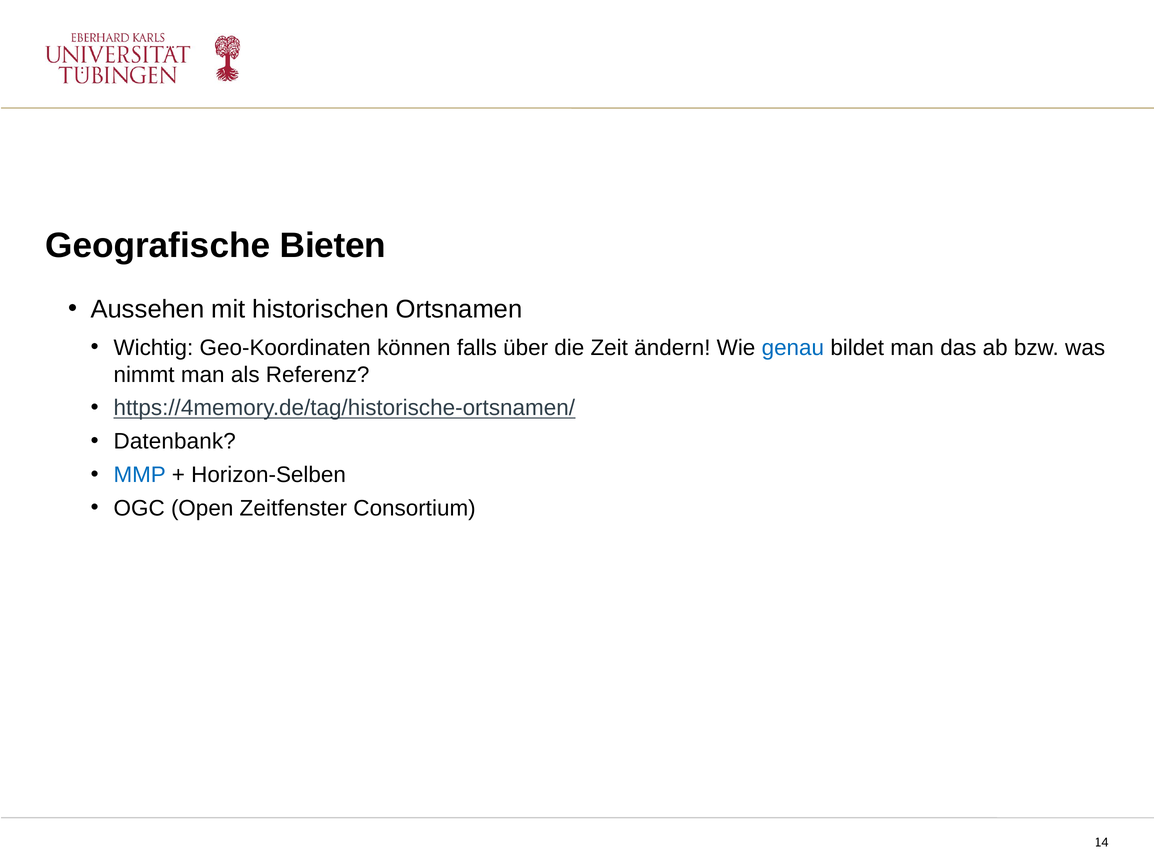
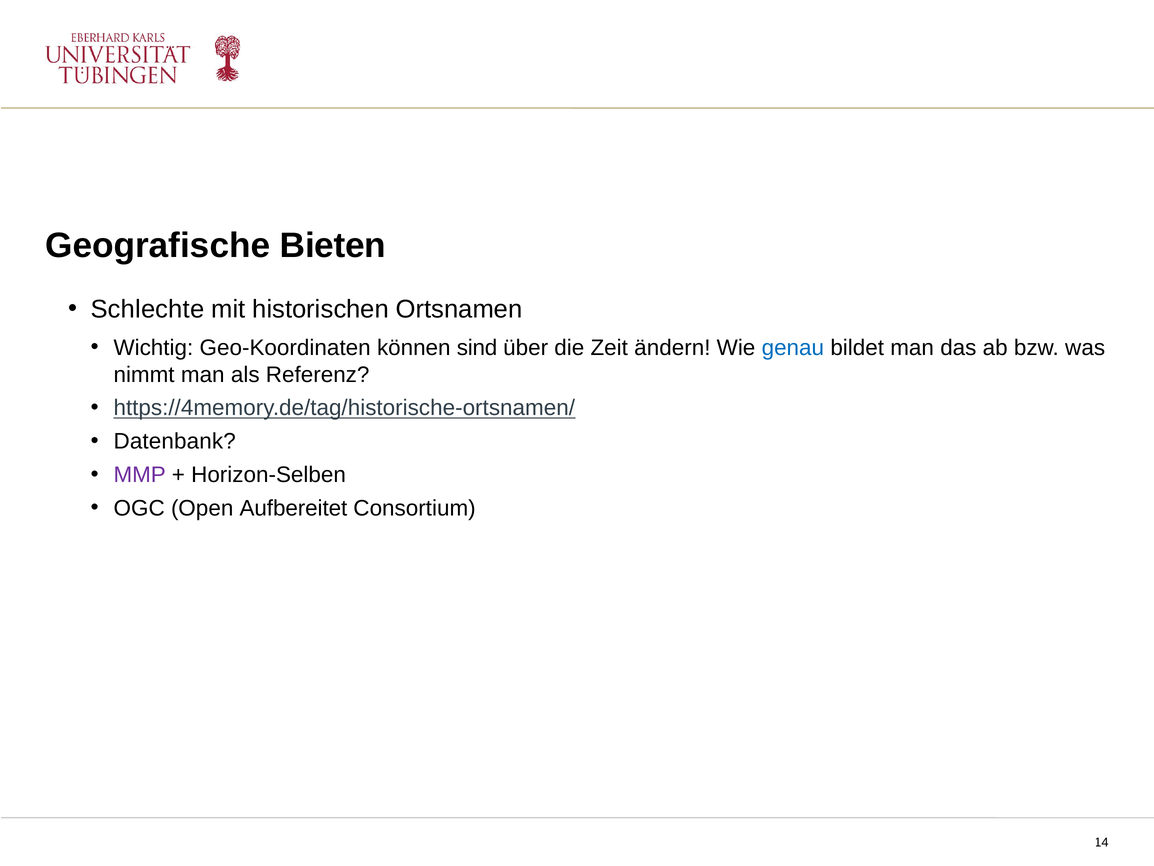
Aussehen: Aussehen -> Schlechte (148, 309)
falls: falls -> sind (477, 348)
MMP colour: blue -> purple (140, 475)
Zeitfenster: Zeitfenster -> Aufbereitet (293, 508)
